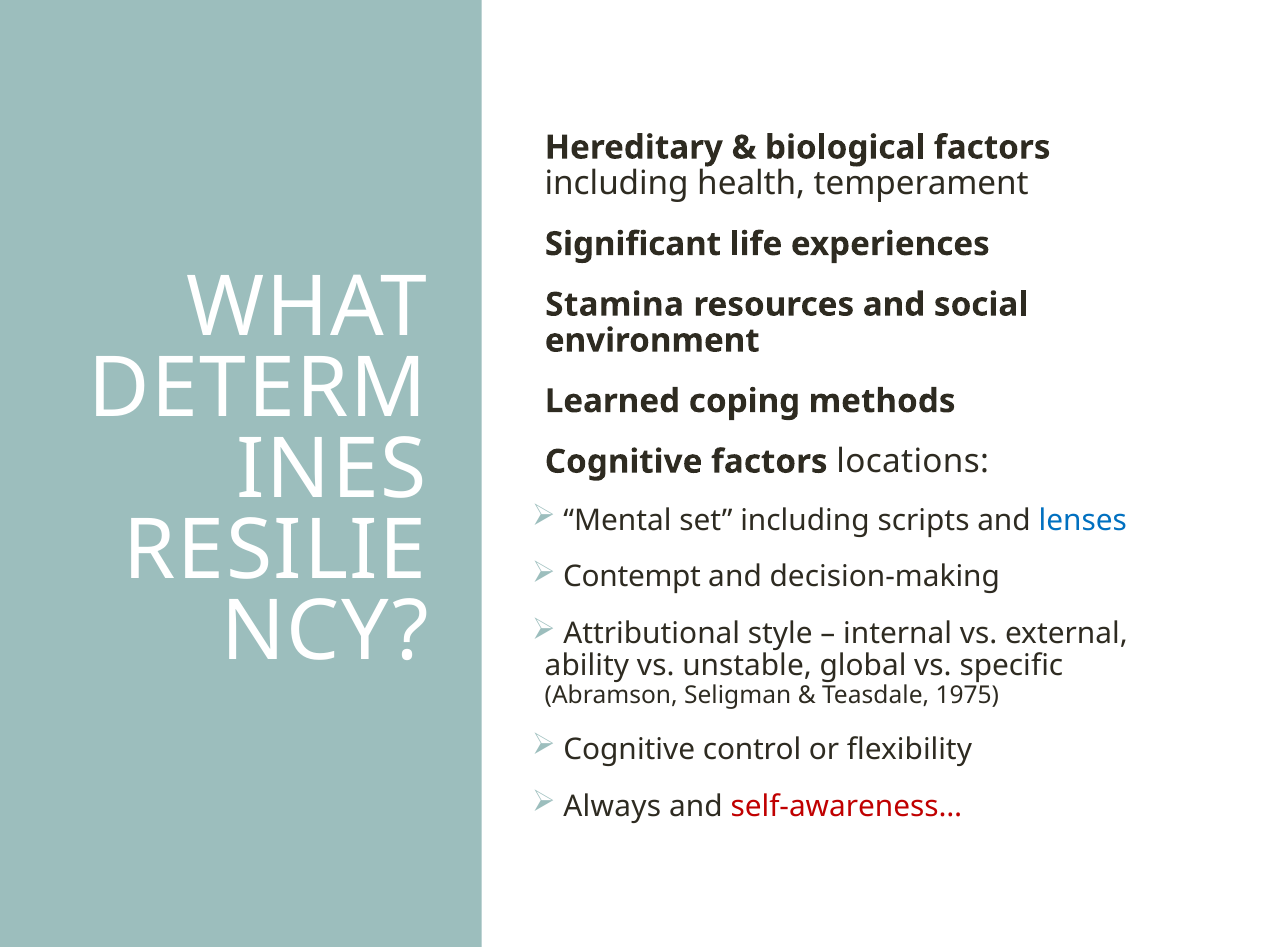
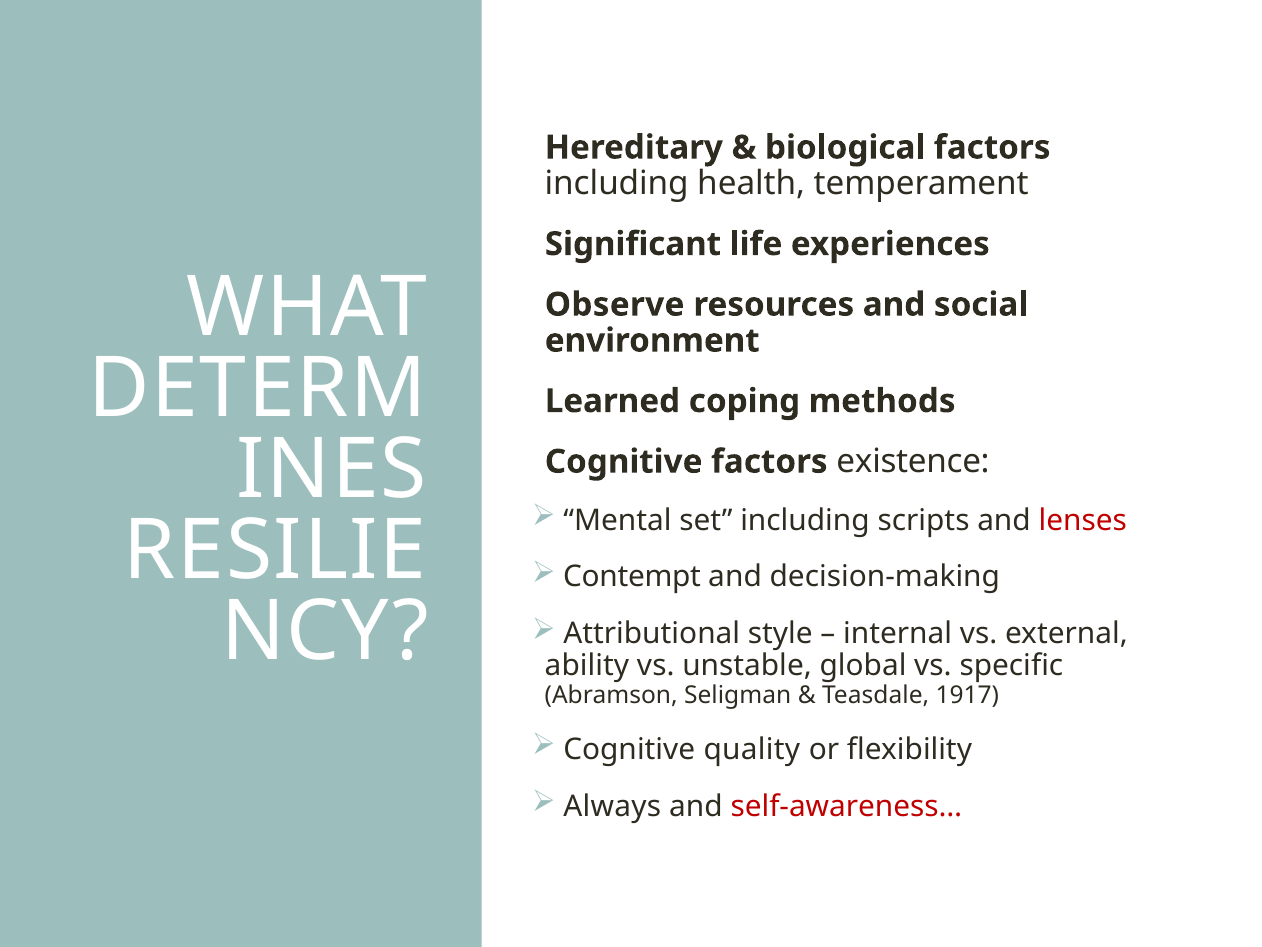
Stamina: Stamina -> Observe (615, 304)
locations: locations -> existence (913, 461)
lenses colour: blue -> red (1083, 520)
1975: 1975 -> 1917 (967, 695)
control: control -> quality (752, 749)
